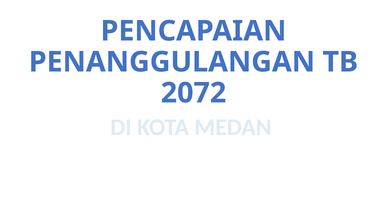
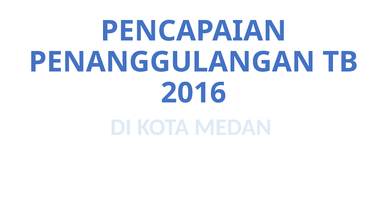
2072: 2072 -> 2016 (194, 93)
